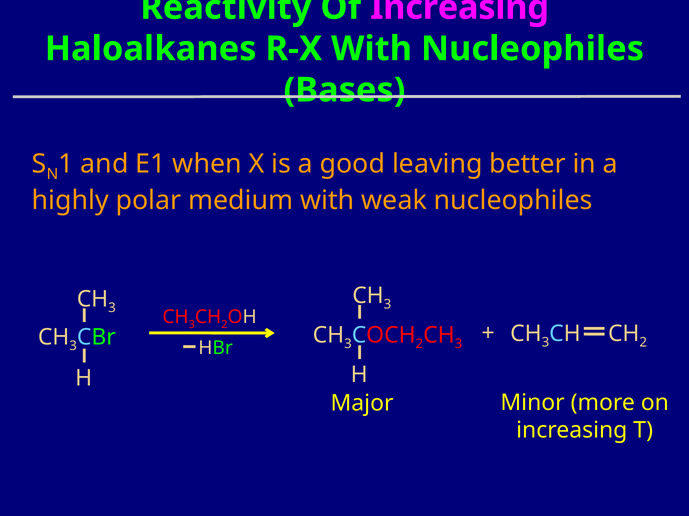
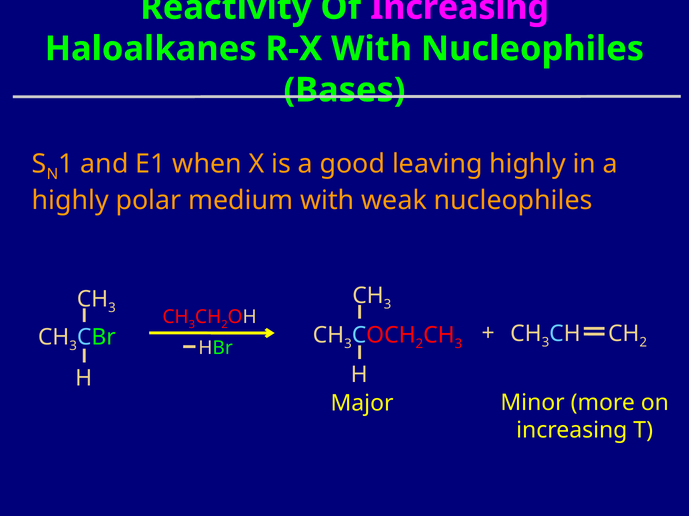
leaving better: better -> highly (528, 164)
